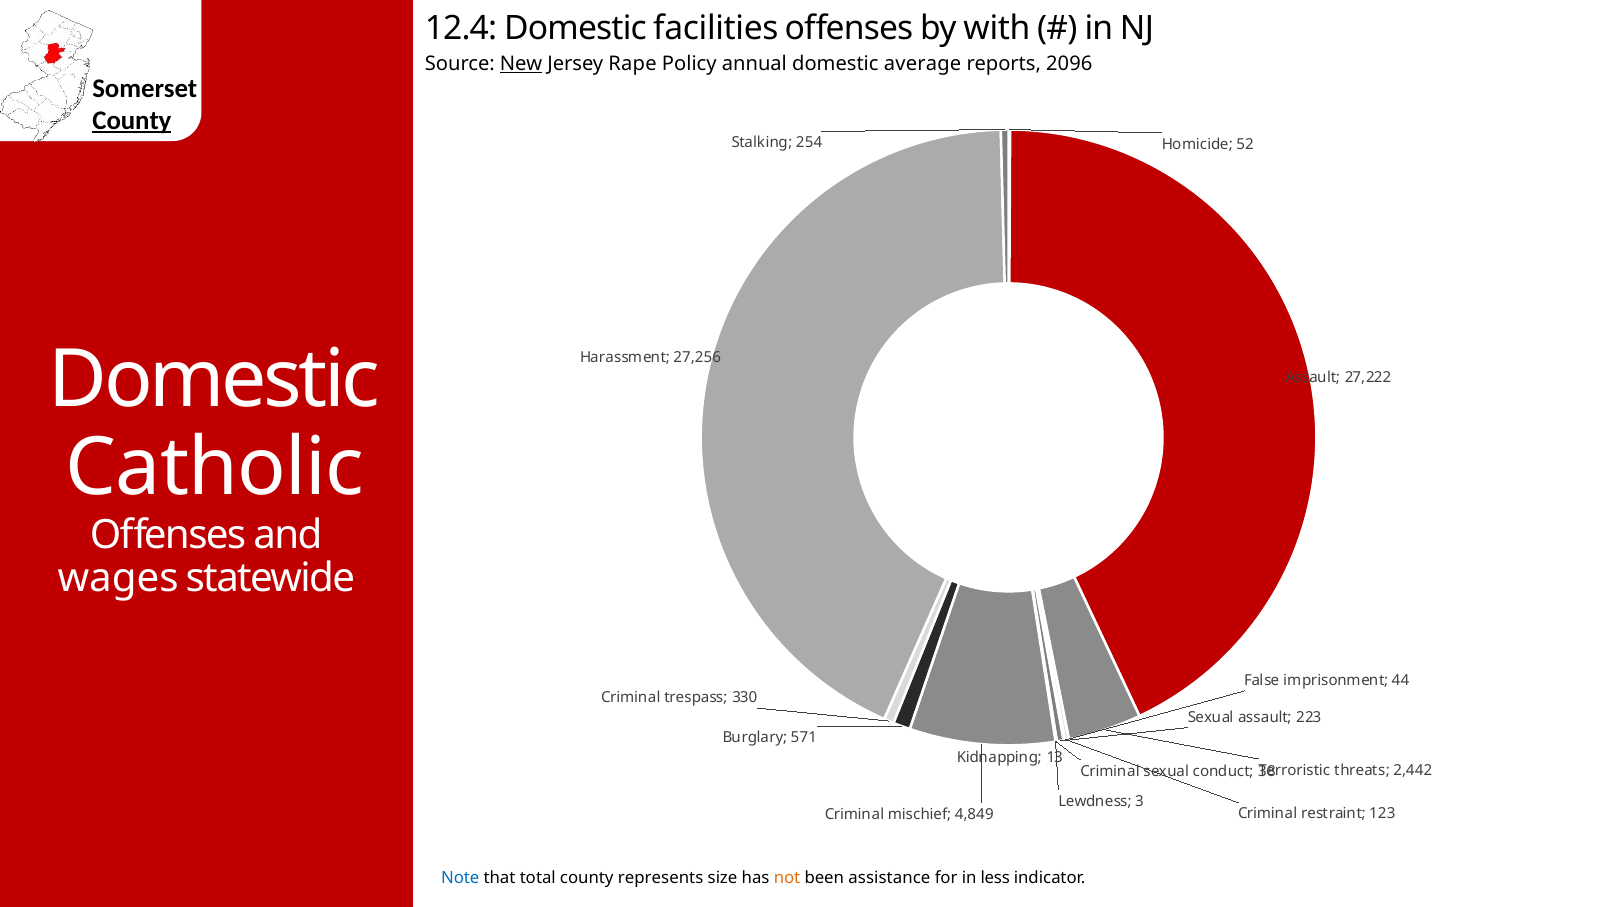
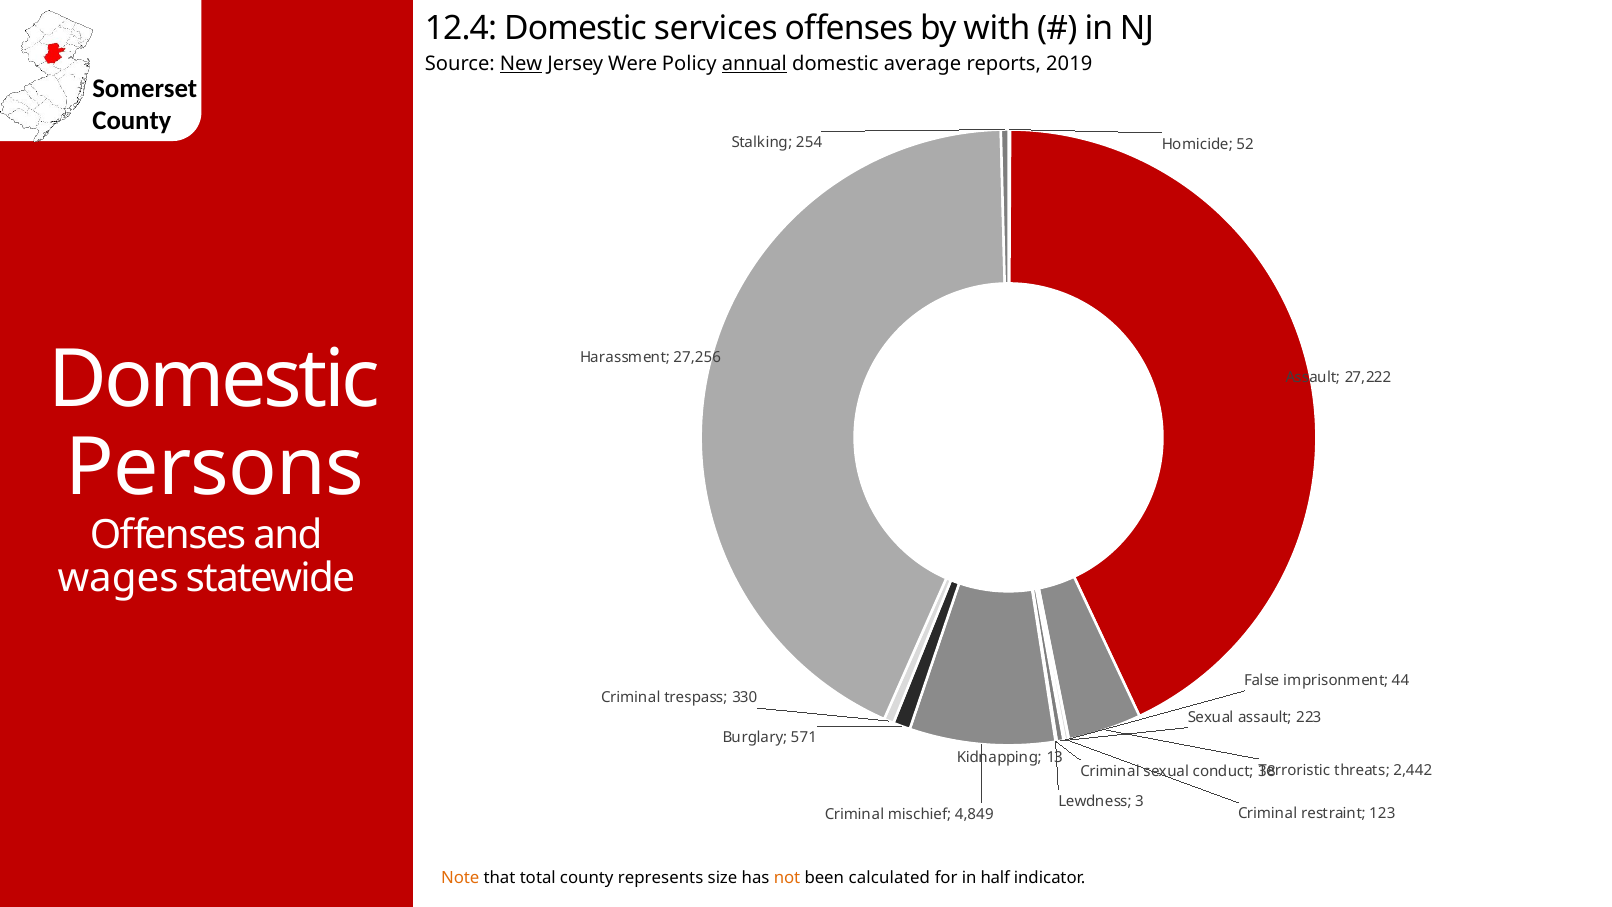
facilities: facilities -> services (716, 28)
Rape: Rape -> Were (633, 64)
annual underline: none -> present (754, 64)
2096: 2096 -> 2019 (1069, 64)
County underline: present -> none (132, 121)
Catholic: Catholic -> Persons (215, 467)
Note colour: blue -> orange (460, 878)
assistance: assistance -> calculated (889, 878)
less: less -> half (995, 878)
